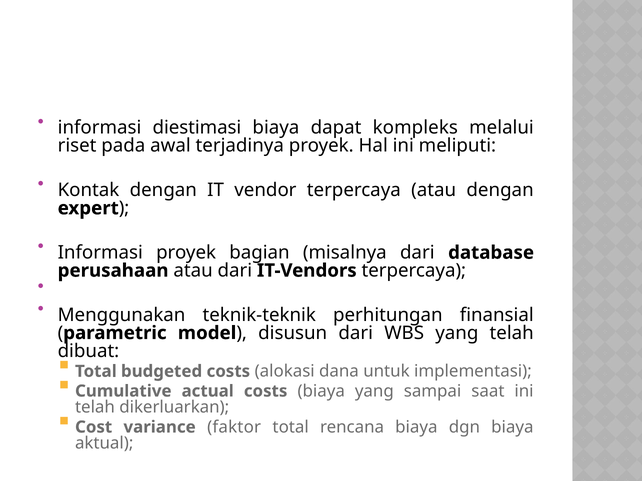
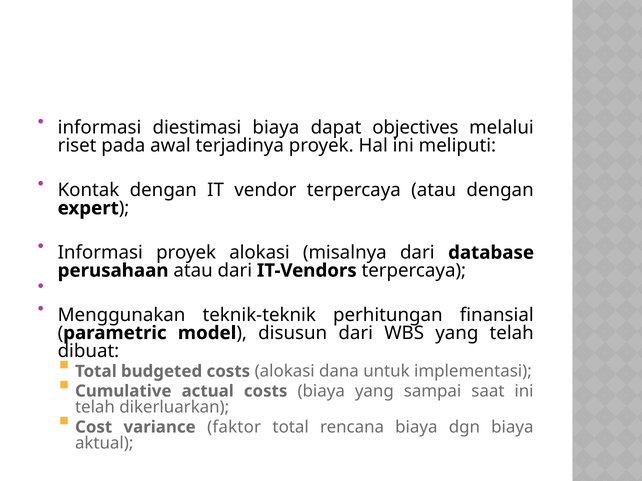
kompleks: kompleks -> objectives (415, 128)
proyek bagian: bagian -> alokasi (260, 253)
